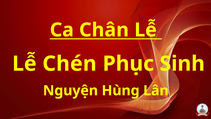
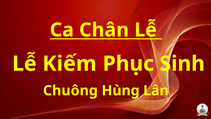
Chén: Chén -> Kiếm (69, 64)
Nguyện: Nguyện -> Chuông (70, 90)
